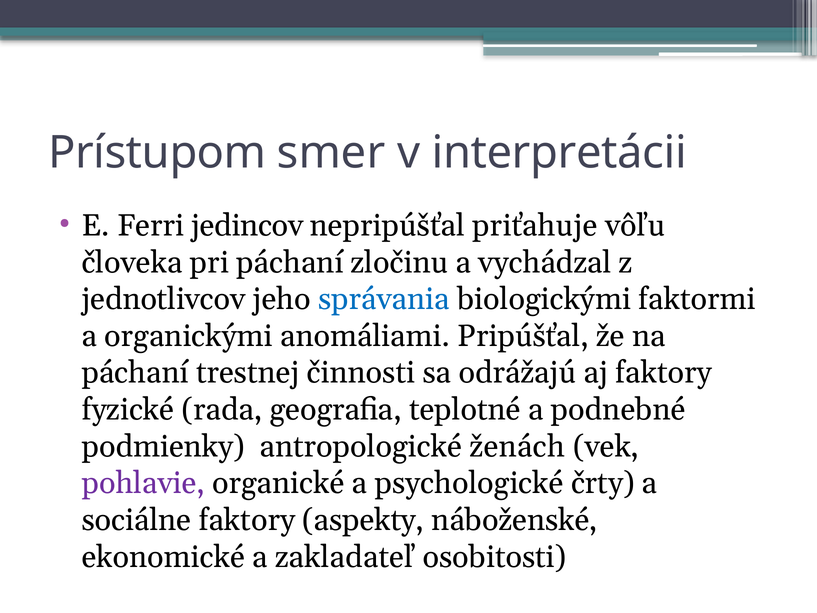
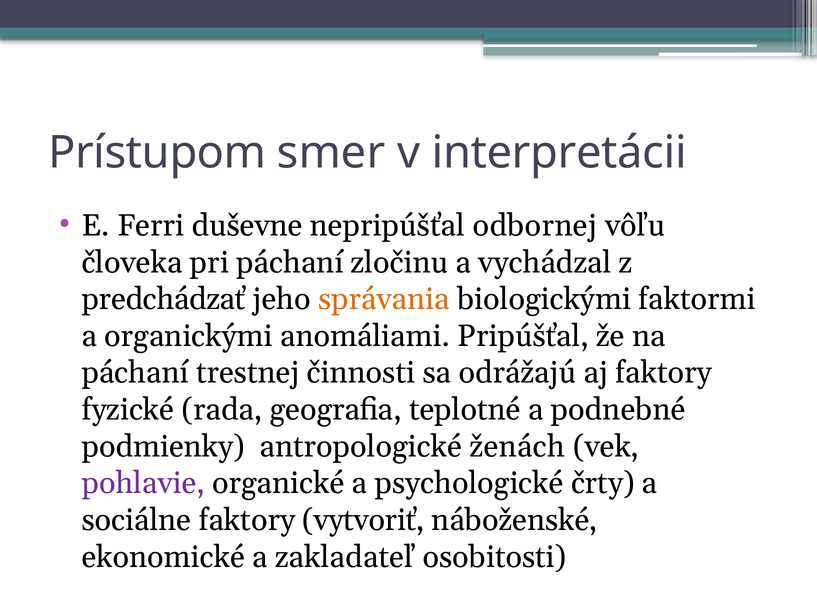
jedincov: jedincov -> duševne (247, 226)
priťahuje: priťahuje -> odbornej (535, 226)
jednotlivcov: jednotlivcov -> predchádzať (164, 299)
správania colour: blue -> orange (384, 299)
aspekty: aspekty -> vytvoriť (363, 520)
